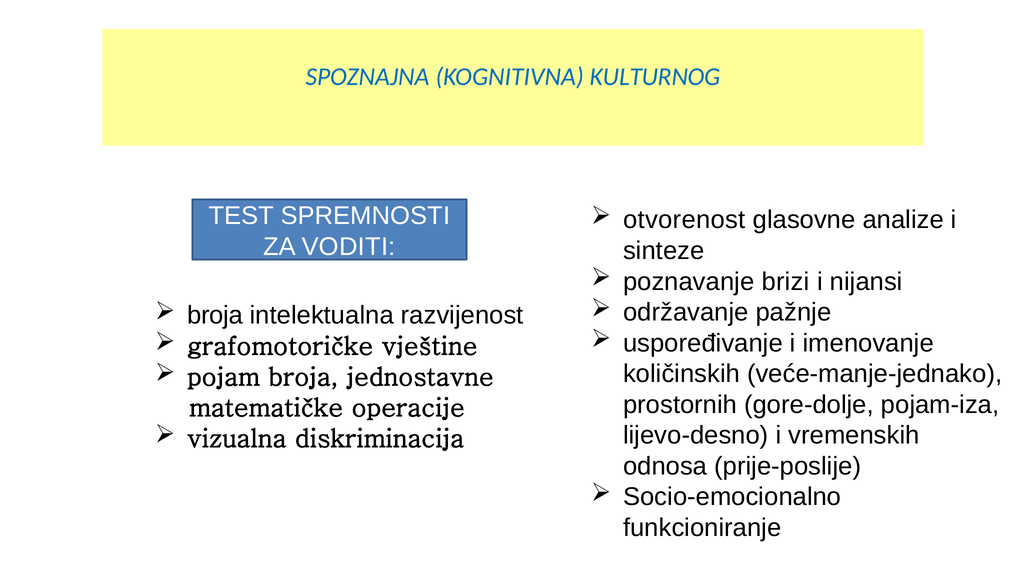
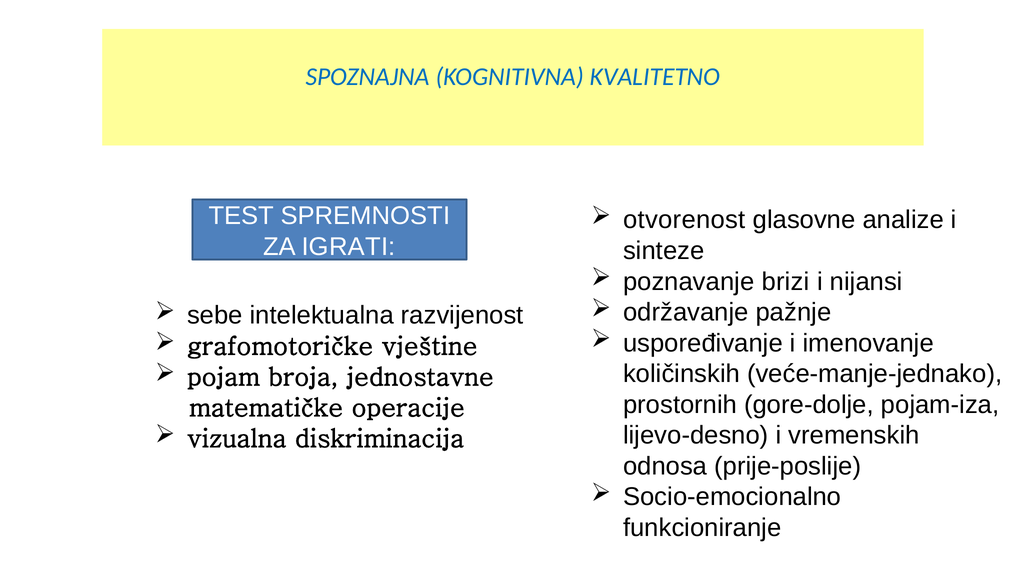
KULTURNOG: KULTURNOG -> KVALITETNO (655, 77)
VODITI: VODITI -> IGRATI (349, 247)
broja: broja -> sebe (215, 315)
